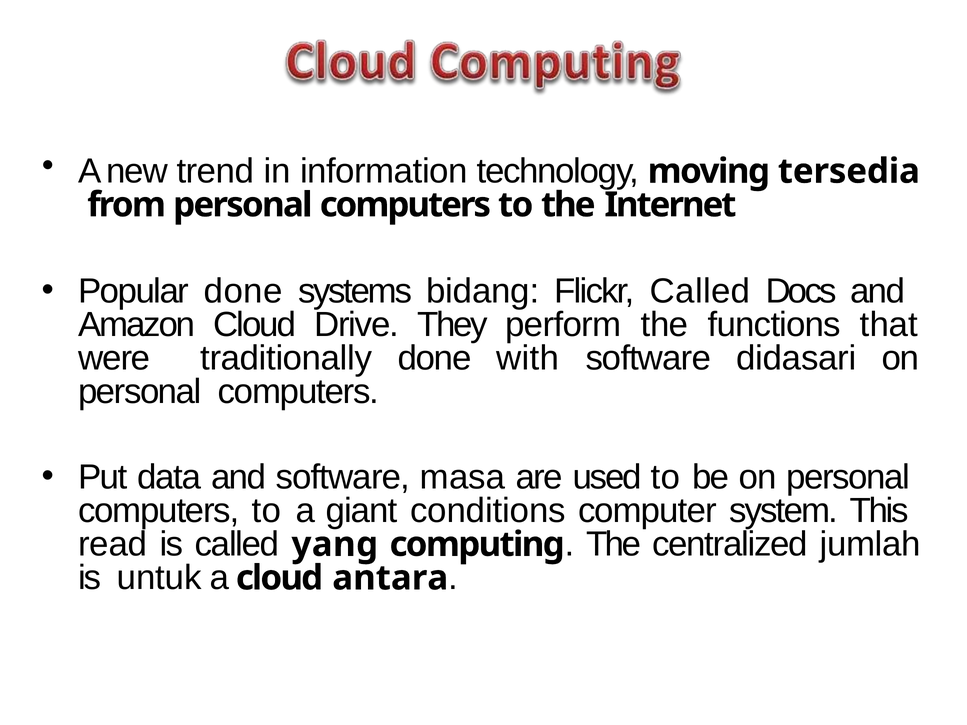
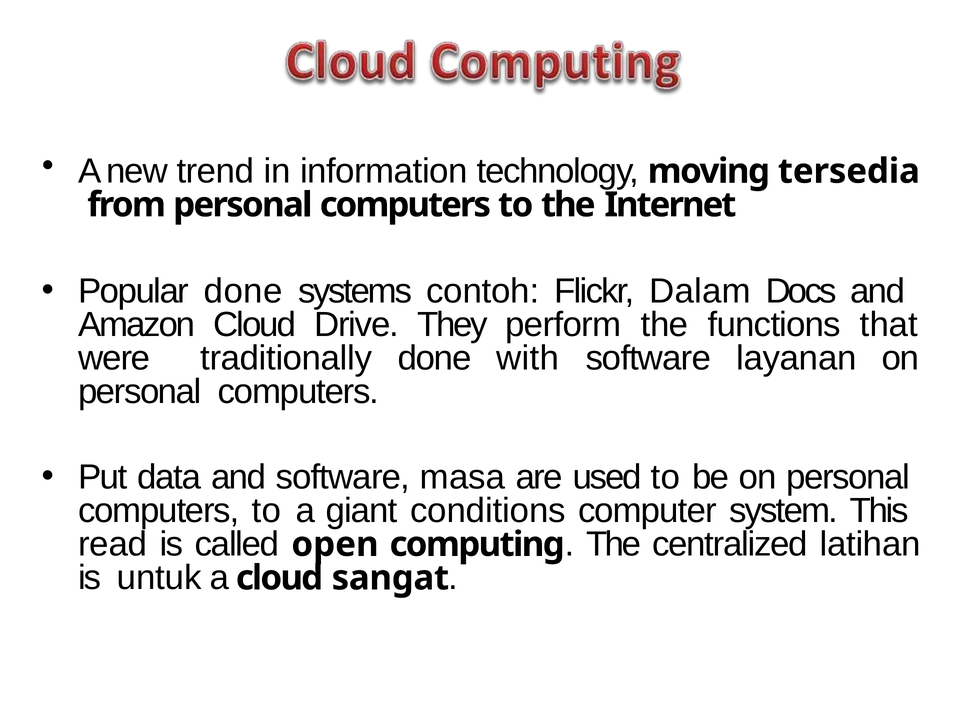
bidang: bidang -> contoh (483, 291)
Flickr Called: Called -> Dalam (700, 291)
didasari: didasari -> layanan (796, 358)
yang: yang -> open (335, 545)
jumlah: jumlah -> latihan (870, 545)
antara: antara -> sangat (390, 578)
